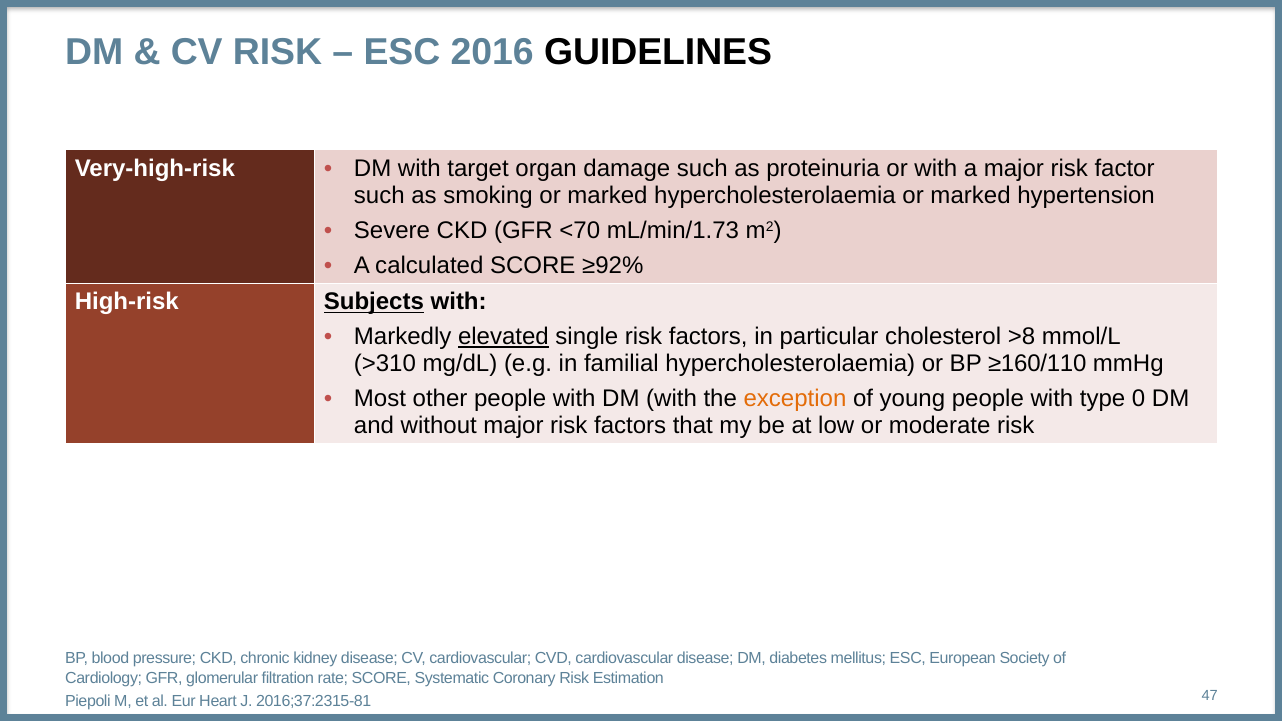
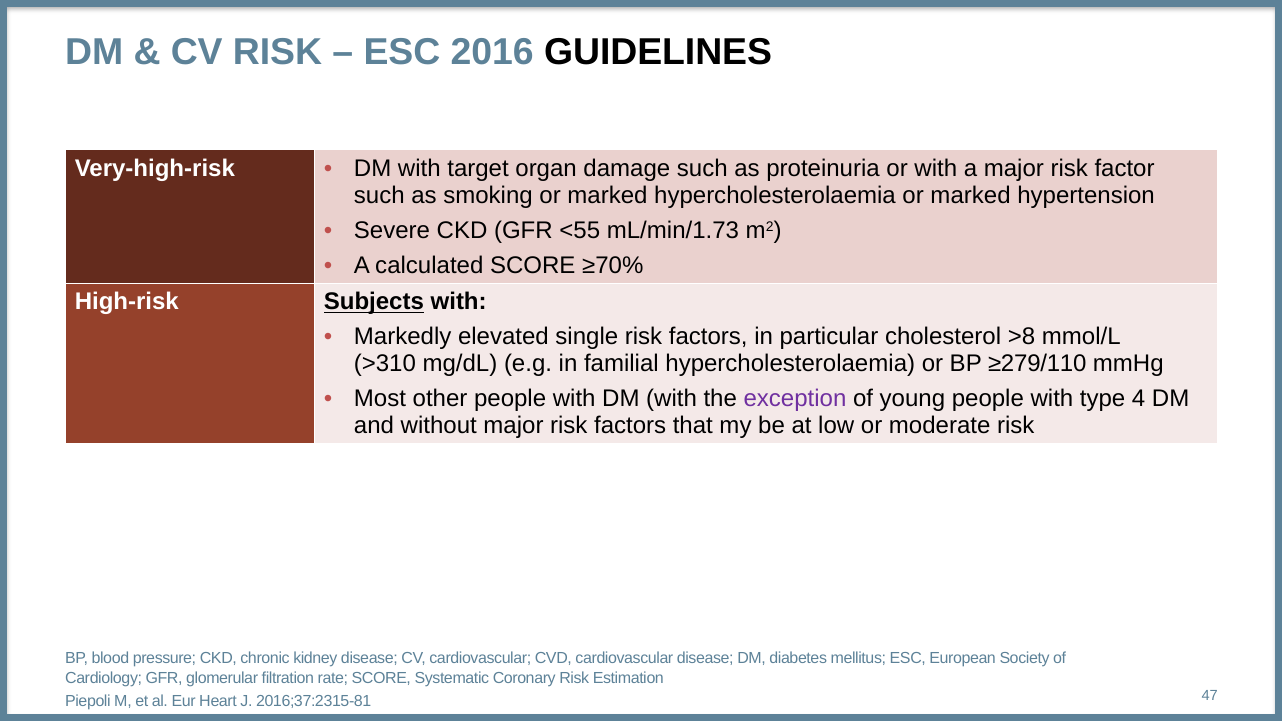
<70: <70 -> <55 (580, 230)
≥92%: ≥92% -> ≥70% (613, 265)
elevated underline: present -> none (503, 337)
≥160/110: ≥160/110 -> ≥279/110 (1037, 364)
exception colour: orange -> purple (795, 399)
0: 0 -> 4 (1139, 399)
